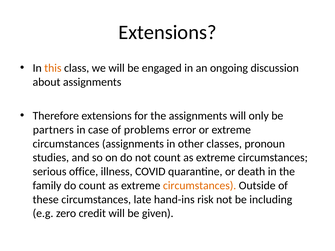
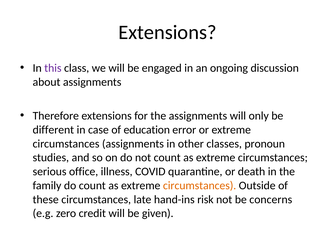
this colour: orange -> purple (53, 68)
partners: partners -> different (53, 130)
problems: problems -> education (147, 130)
including: including -> concerns (271, 200)
